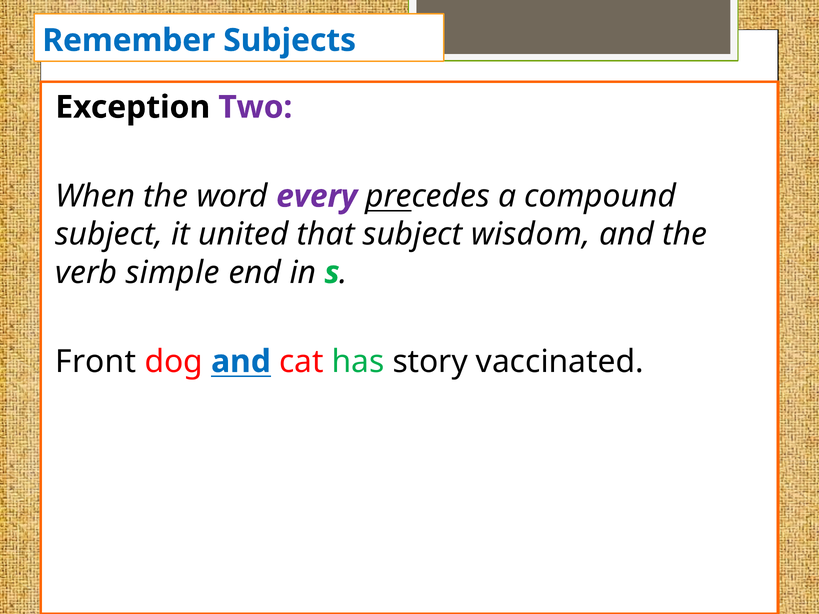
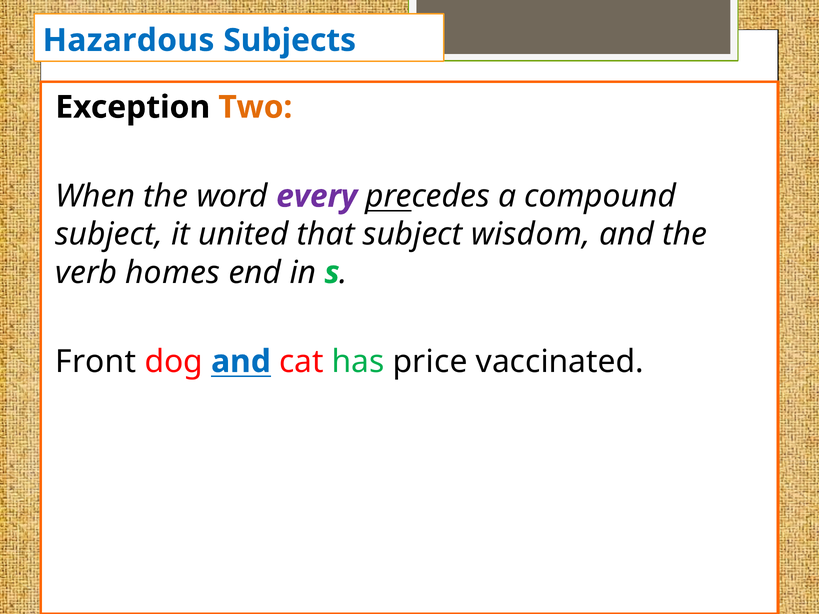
Remember: Remember -> Hazardous (129, 40)
Two colour: purple -> orange (255, 107)
simple: simple -> homes (173, 273)
story: story -> price (430, 362)
